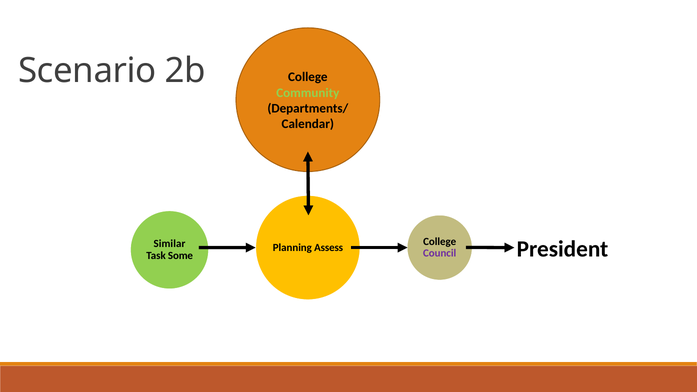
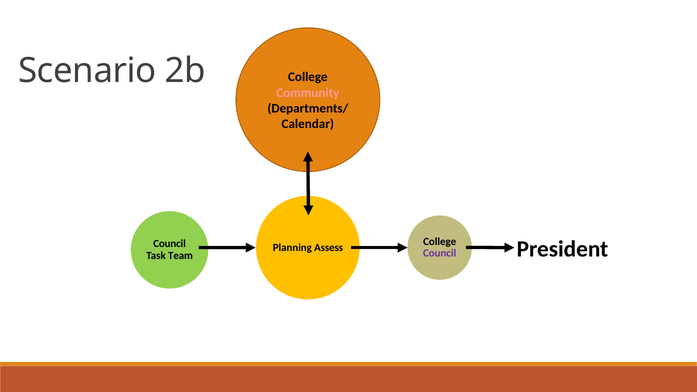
Community colour: light green -> pink (308, 93)
Similar: Similar -> Council (170, 244)
Some: Some -> Team (180, 256)
